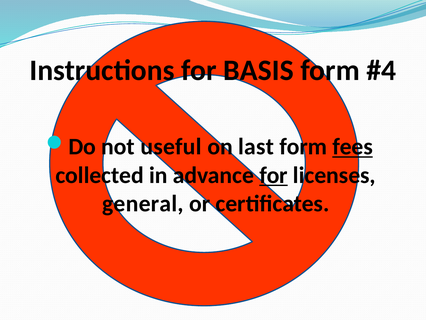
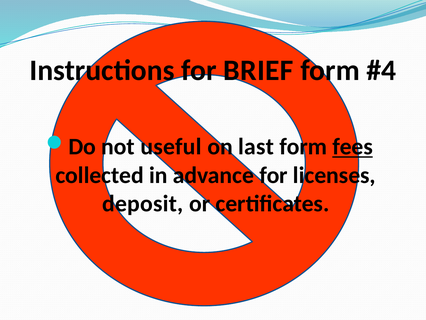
BASIS: BASIS -> BRIEF (258, 70)
for underline: present -> none (274, 175)
general: general -> deposit (143, 203)
